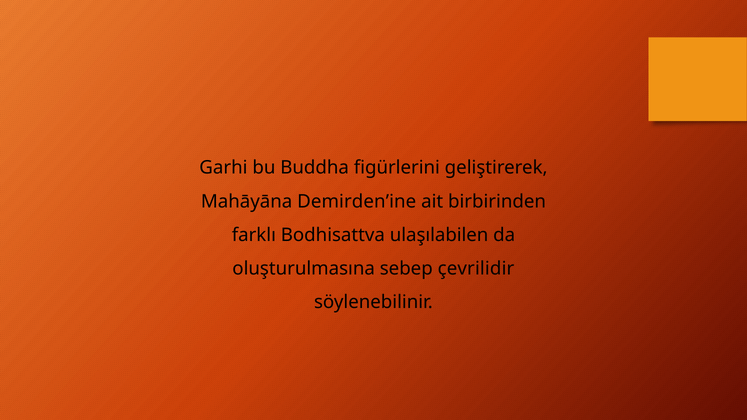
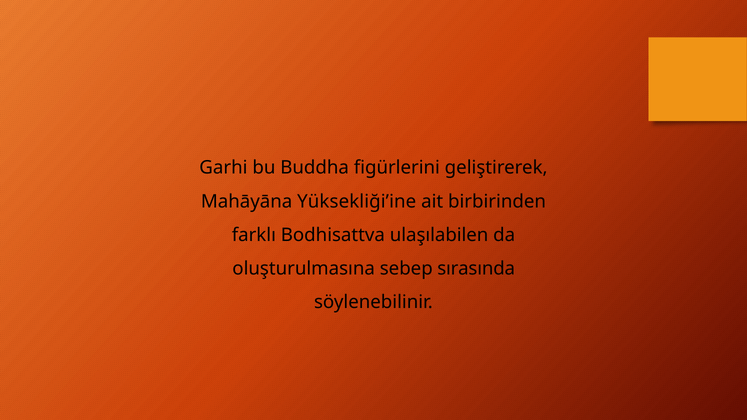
Demirden’ine: Demirden’ine -> Yüksekliği’ine (357, 201)
çevrilidir: çevrilidir -> sırasında (476, 269)
